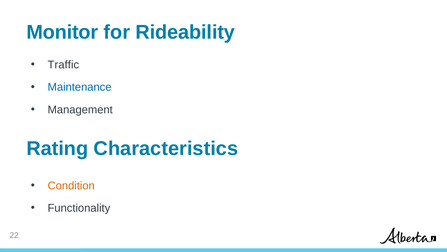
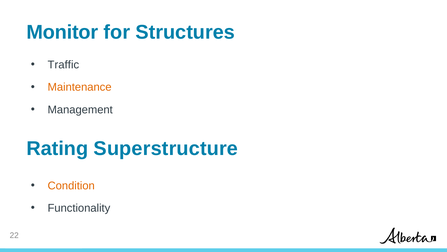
Rideability: Rideability -> Structures (185, 32)
Maintenance colour: blue -> orange (80, 87)
Characteristics: Characteristics -> Superstructure (166, 148)
